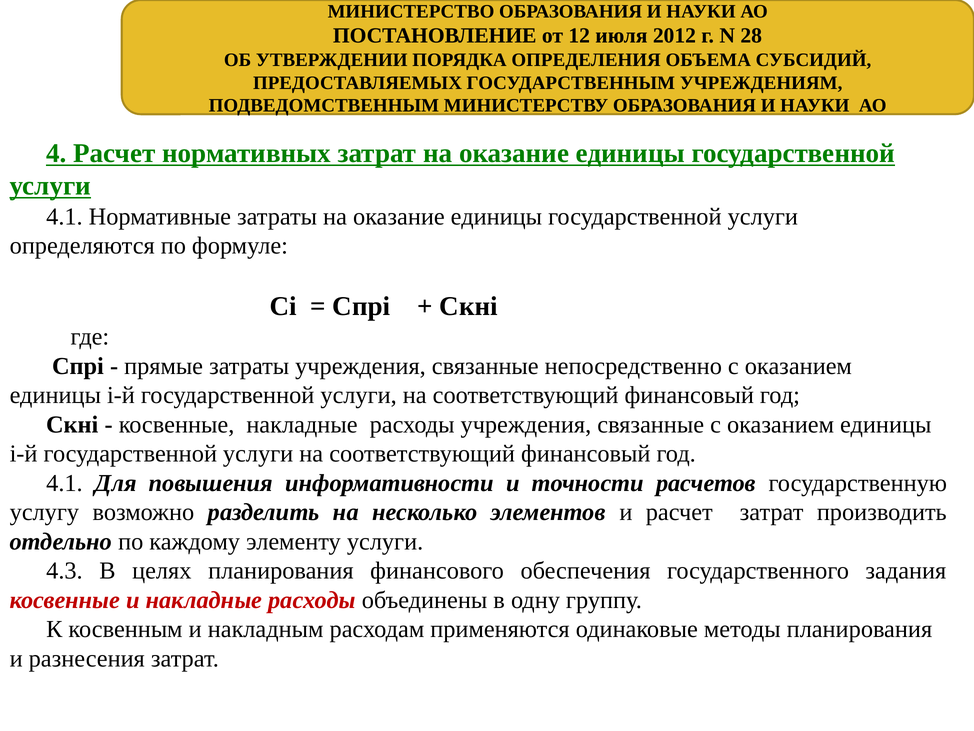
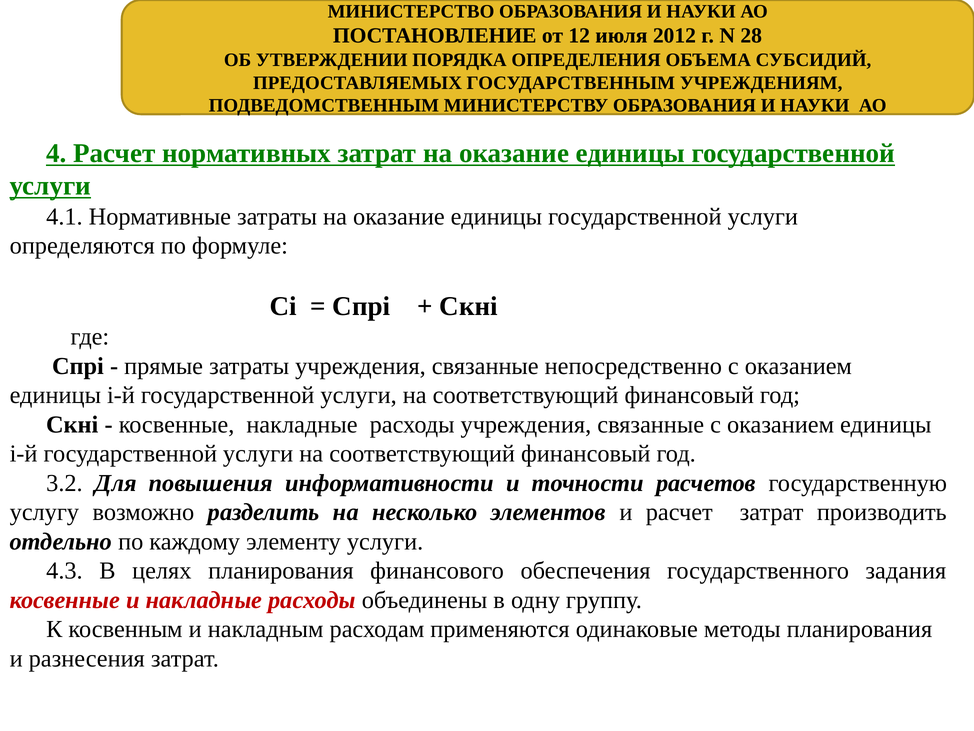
4.1: 4.1 -> 3.2 (64, 483)
